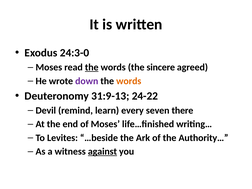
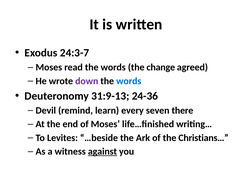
24:3-0: 24:3-0 -> 24:3-7 (75, 53)
the underline: present -> none (92, 67)
sincere: sincere -> change (161, 67)
words colour: orange -> blue (129, 81)
24-22: 24-22 -> 24-36 (145, 96)
Authority…: Authority… -> Christians… (203, 138)
